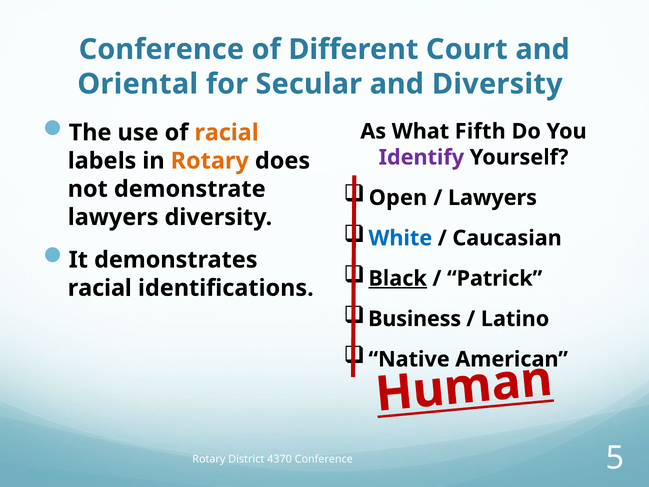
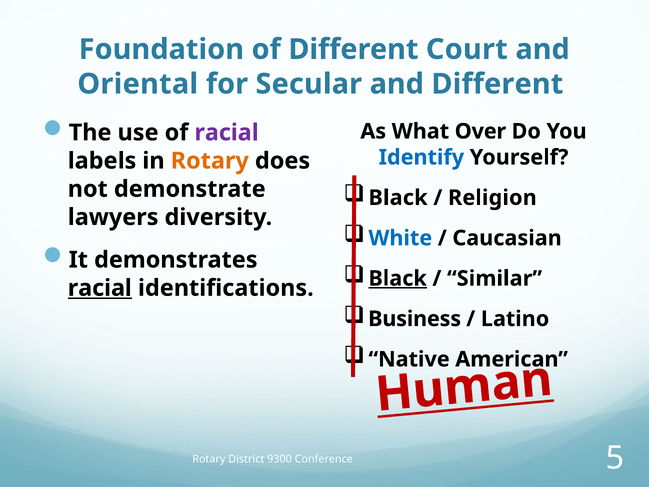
Conference: Conference -> Foundation (161, 49)
and Diversity: Diversity -> Different (497, 84)
racial colour: orange -> purple (227, 133)
Fifth: Fifth -> Over (480, 131)
Identify colour: purple -> blue (421, 157)
Open: Open -> Black (398, 198)
Lawyers: Lawyers -> Religion (492, 198)
Patrick: Patrick -> Similar (495, 278)
racial underline: none -> present (100, 288)
4370: 4370 -> 9300 (280, 459)
